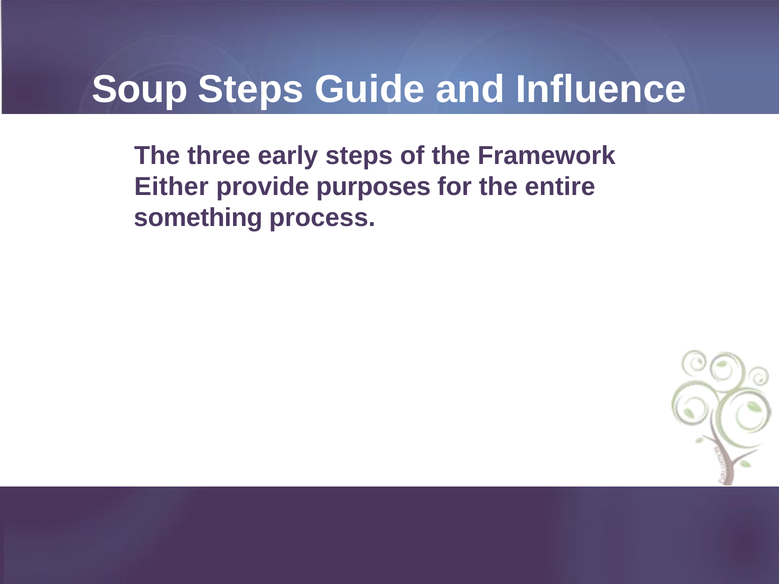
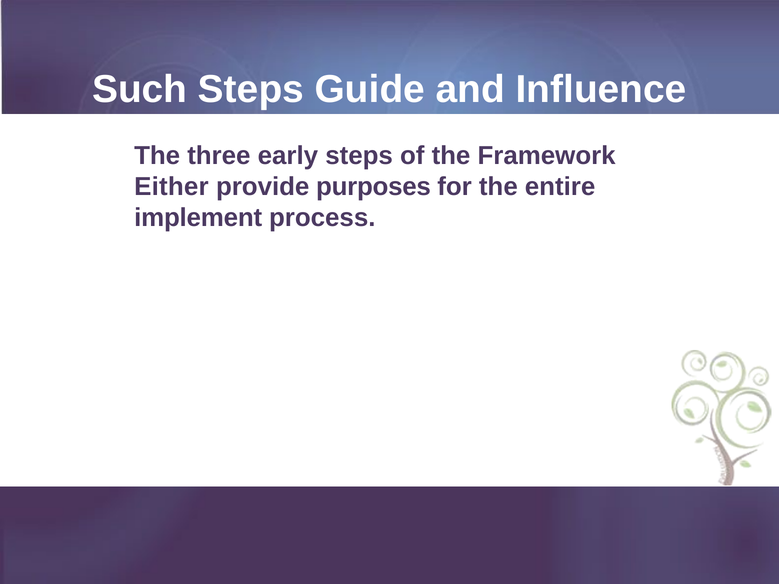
Soup: Soup -> Such (140, 90)
something: something -> implement (198, 217)
